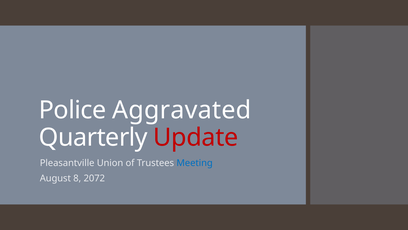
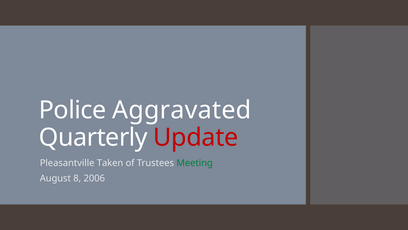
Union: Union -> Taken (110, 163)
Meeting colour: blue -> green (195, 163)
2072: 2072 -> 2006 (94, 178)
